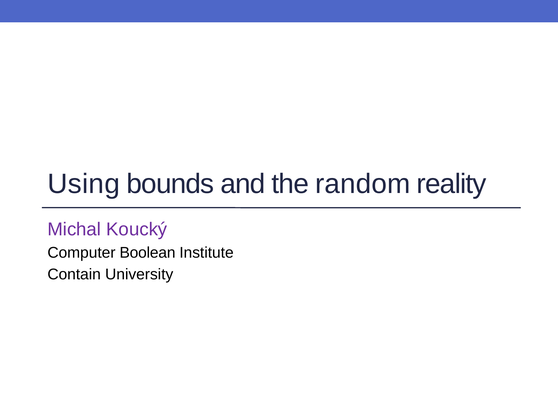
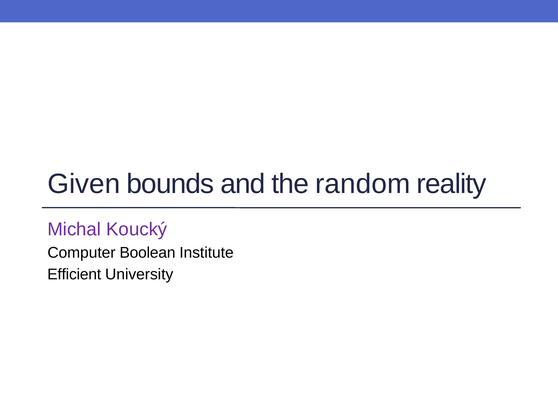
Using: Using -> Given (84, 184)
Contain: Contain -> Efficient (74, 274)
